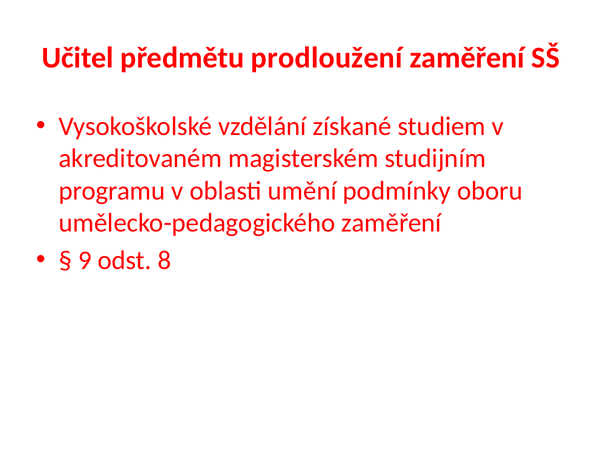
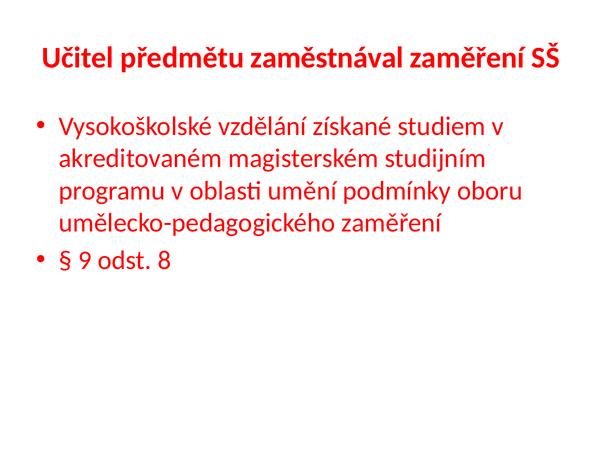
prodloužení: prodloužení -> zaměstnával (327, 58)
